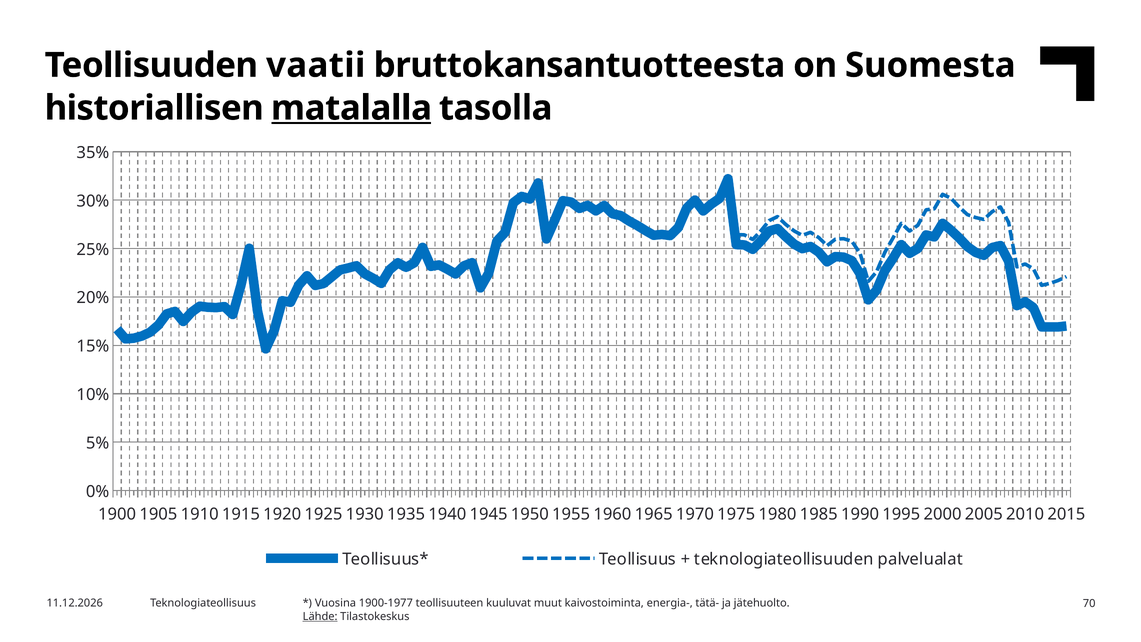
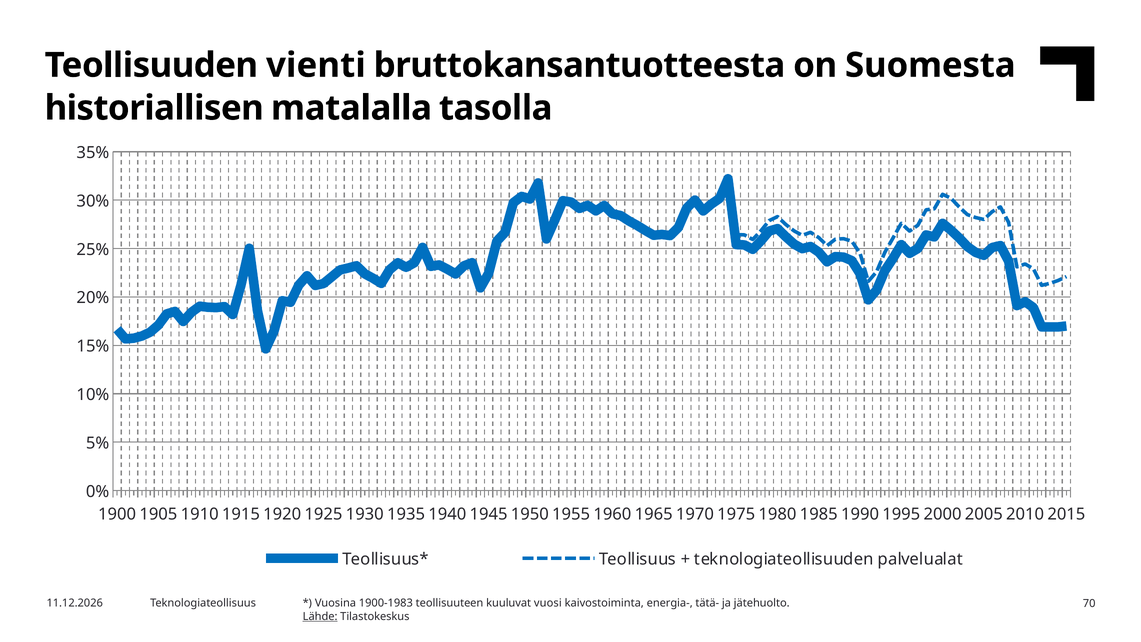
vaatii: vaatii -> vienti (316, 65)
matalalla underline: present -> none (352, 108)
1900-1977: 1900-1977 -> 1900-1983 (386, 603)
muut: muut -> vuosi (548, 603)
